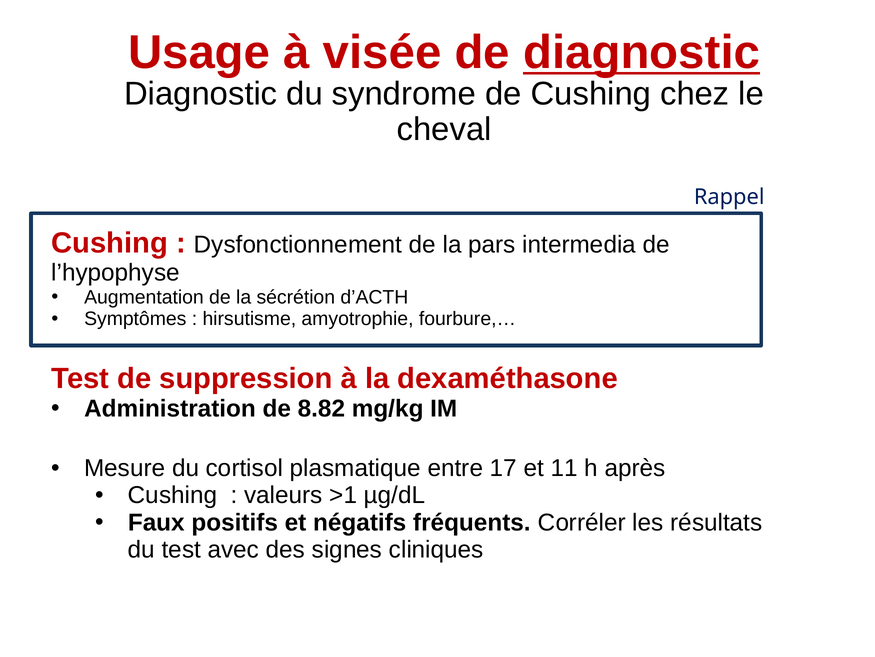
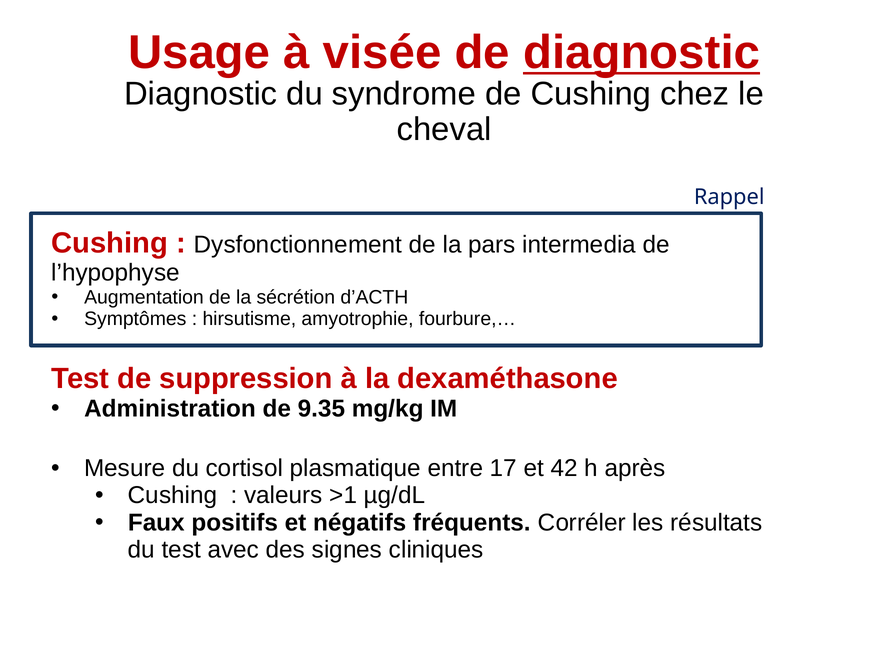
8.82: 8.82 -> 9.35 (321, 408)
11: 11 -> 42 (564, 468)
